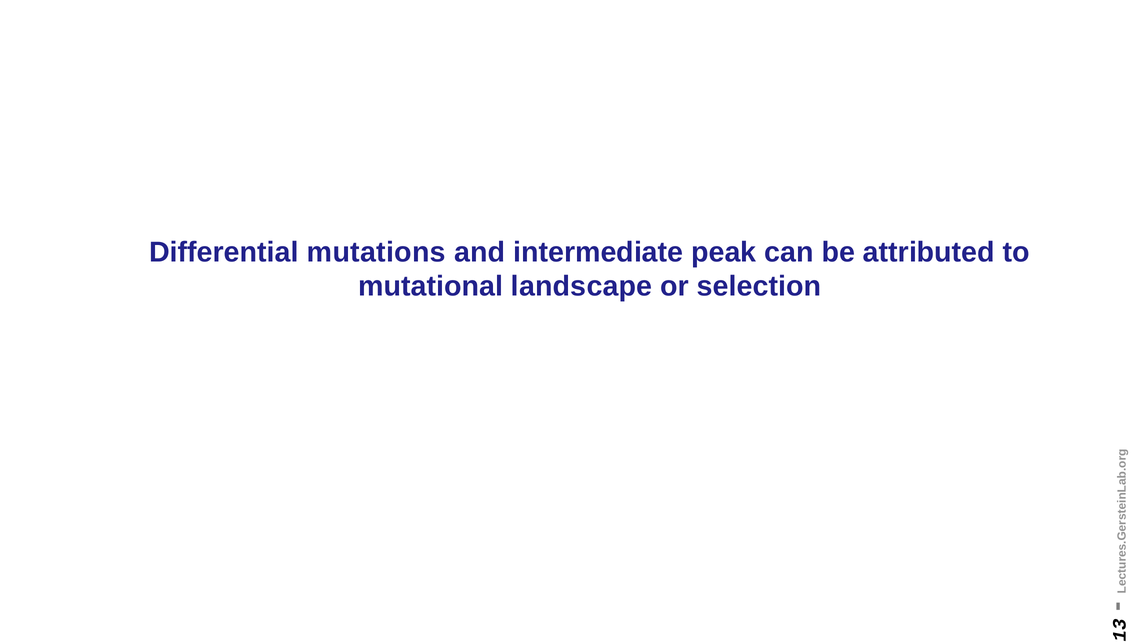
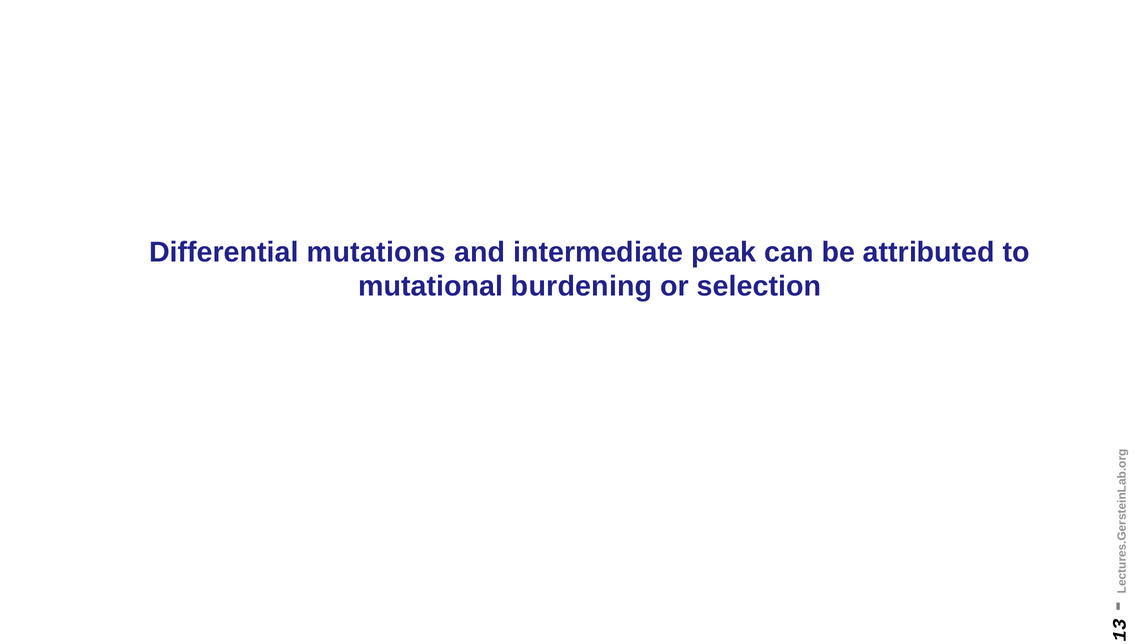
landscape: landscape -> burdening (582, 287)
